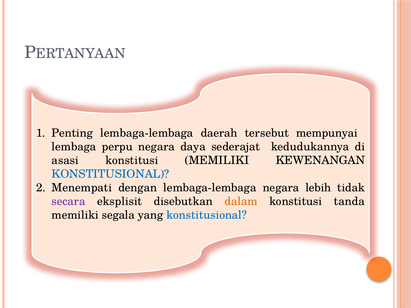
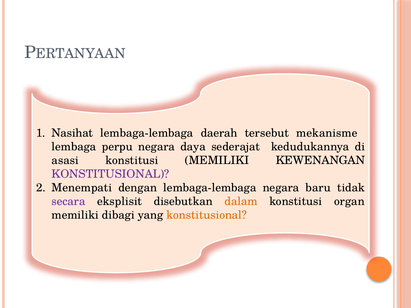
Penting: Penting -> Nasihat (72, 133)
mempunyai: mempunyai -> mekanisme (327, 133)
KONSTITUSIONAL colour: blue -> purple (110, 174)
lebih: lebih -> baru (318, 188)
tanda: tanda -> organ (349, 202)
segala: segala -> dibagi (118, 215)
konstitusional colour: blue -> orange (207, 215)
